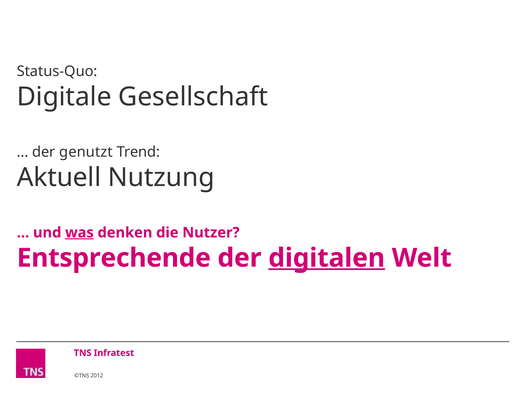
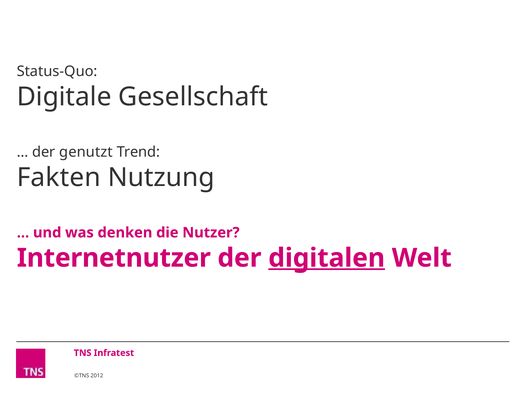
Aktuell: Aktuell -> Fakten (59, 178)
was underline: present -> none (79, 233)
Entsprechende: Entsprechende -> Internetnutzer (114, 258)
